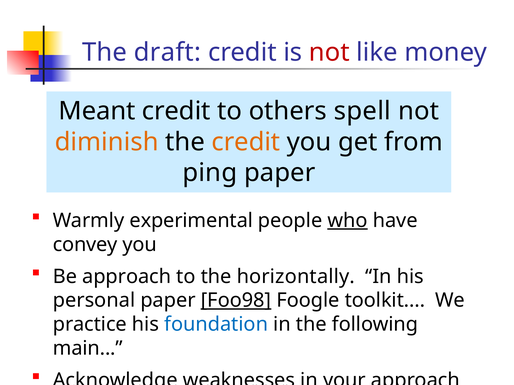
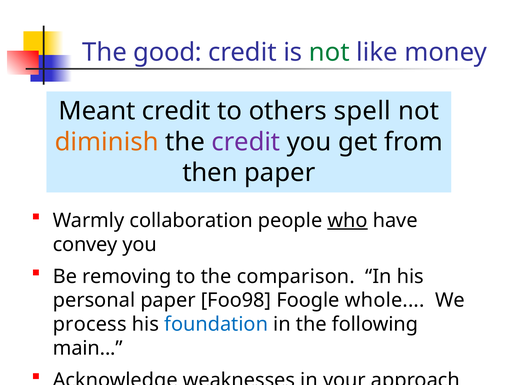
draft: draft -> good (168, 52)
not colour: red -> green (329, 52)
credit colour: orange -> purple (246, 142)
ping: ping -> then (210, 173)
experimental: experimental -> collaboration (191, 221)
Be approach: approach -> removing (127, 277)
horizontally: horizontally -> comparison (296, 277)
Foo98 underline: present -> none (236, 301)
toolkit: toolkit -> whole (385, 301)
practice: practice -> process (90, 325)
